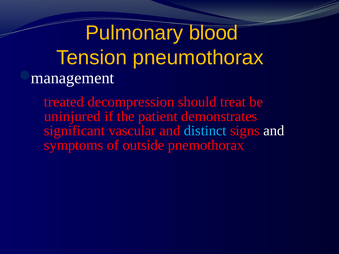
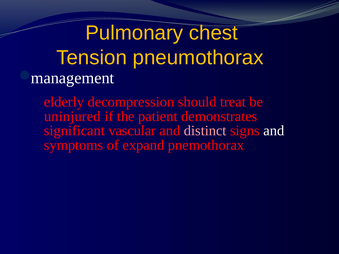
blood: blood -> chest (213, 33)
treated: treated -> elderly (64, 102)
distinct colour: light blue -> pink (205, 131)
outside: outside -> expand (143, 145)
